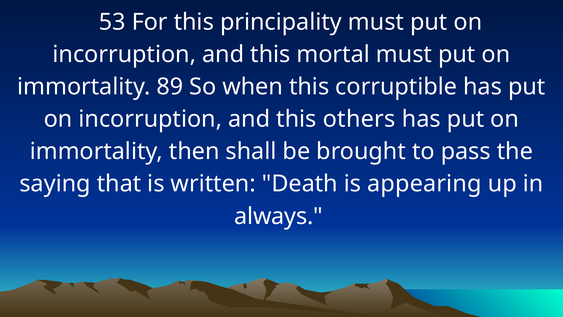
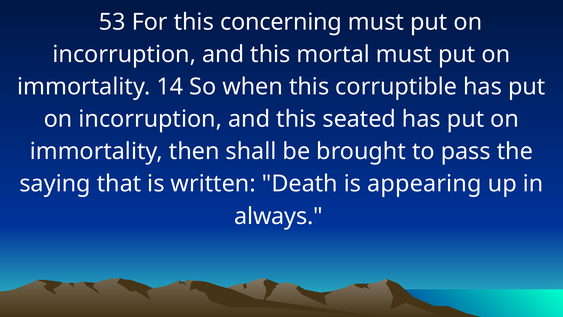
principality: principality -> concerning (281, 22)
89: 89 -> 14 (170, 87)
others: others -> seated (359, 119)
